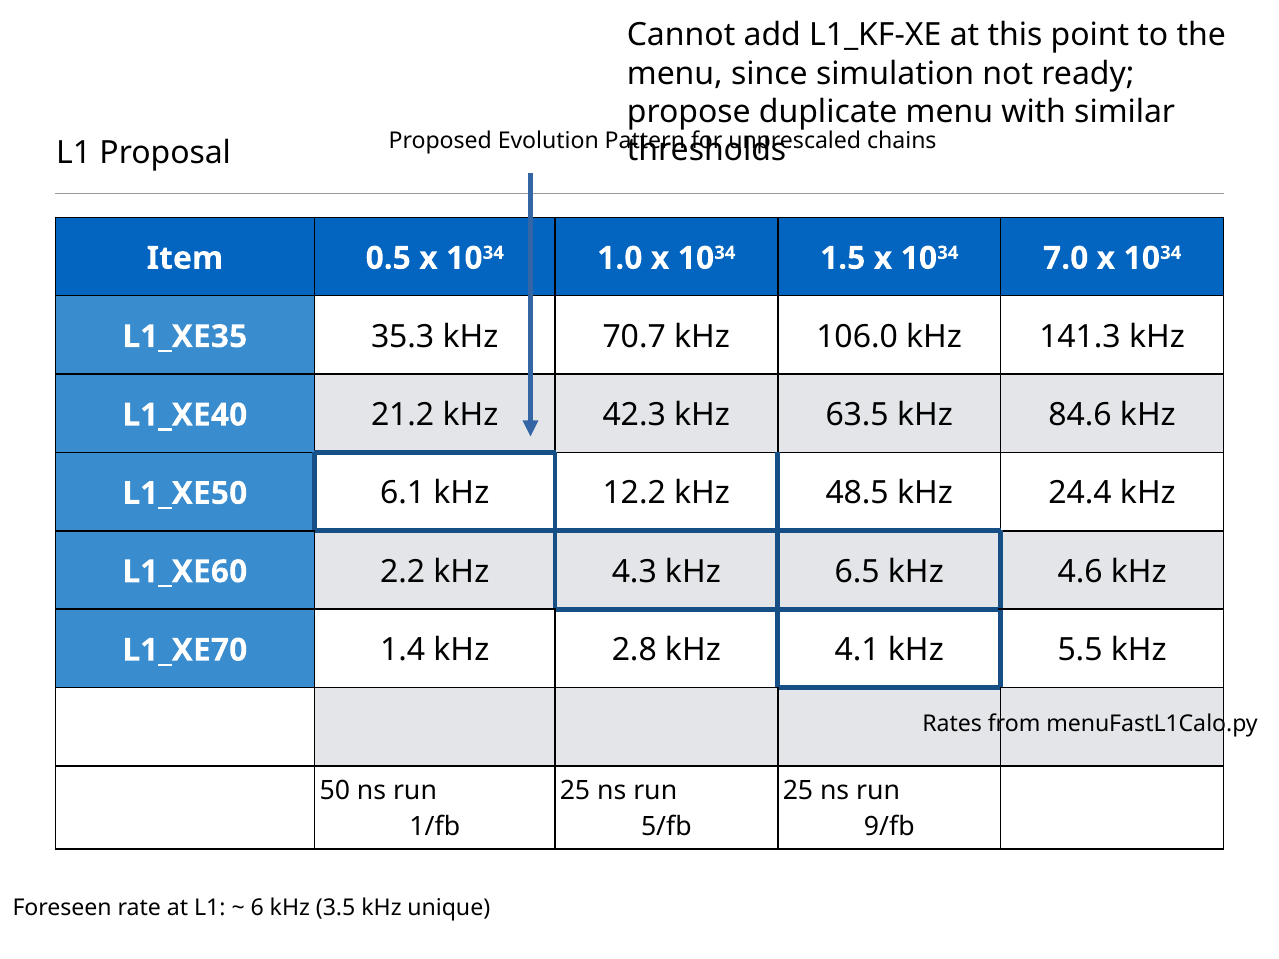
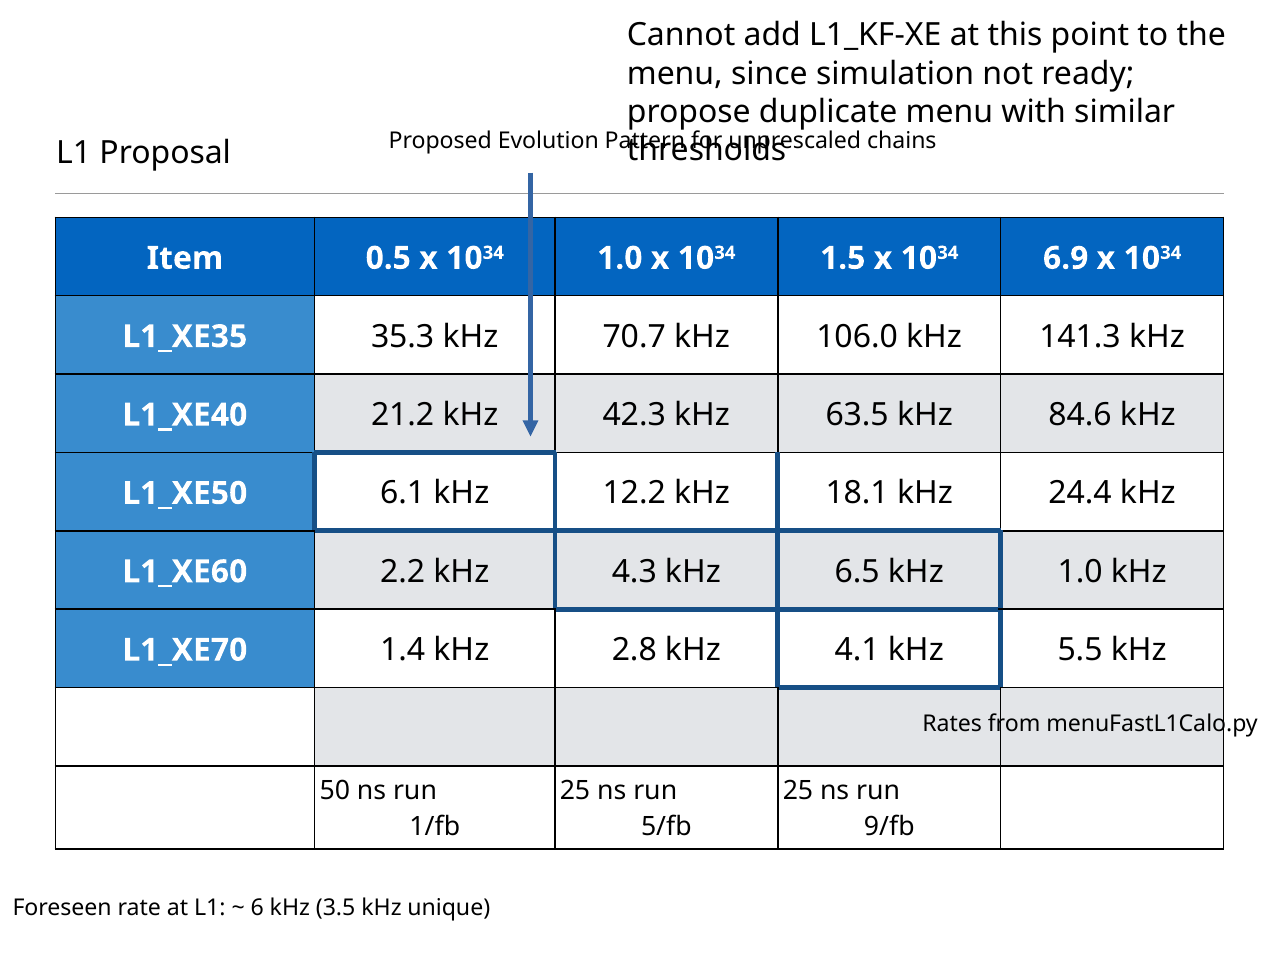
7.0: 7.0 -> 6.9 (1066, 258)
48.5: 48.5 -> 18.1 (857, 493)
kHz 4.6: 4.6 -> 1.0 (1080, 572)
